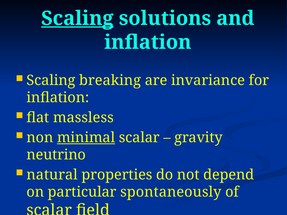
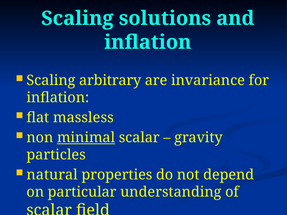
Scaling underline: present -> none (77, 18)
breaking: breaking -> arbitrary (110, 81)
neutrino: neutrino -> particles (56, 155)
spontaneously: spontaneously -> understanding (171, 192)
